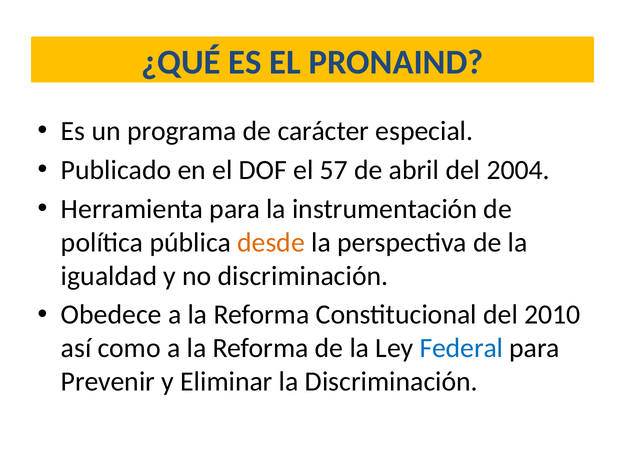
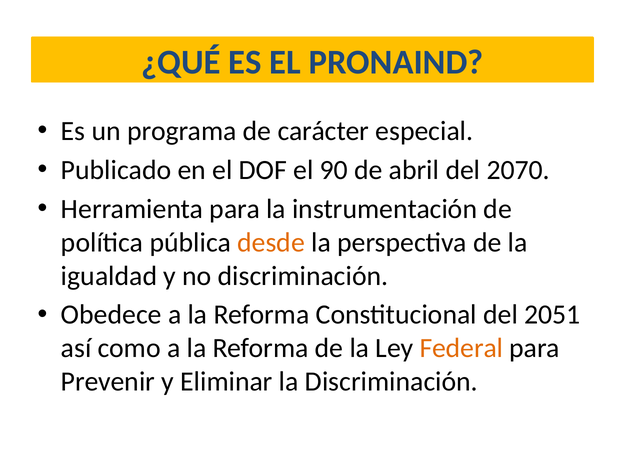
57: 57 -> 90 (334, 170)
2004: 2004 -> 2070 (518, 170)
2010: 2010 -> 2051 (552, 315)
Federal colour: blue -> orange (461, 348)
